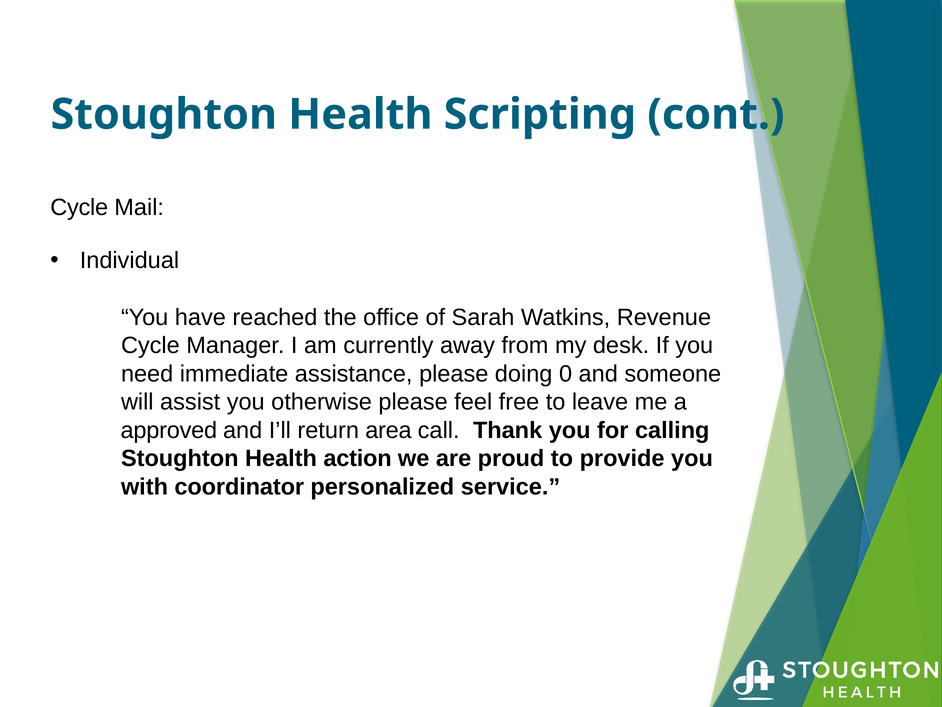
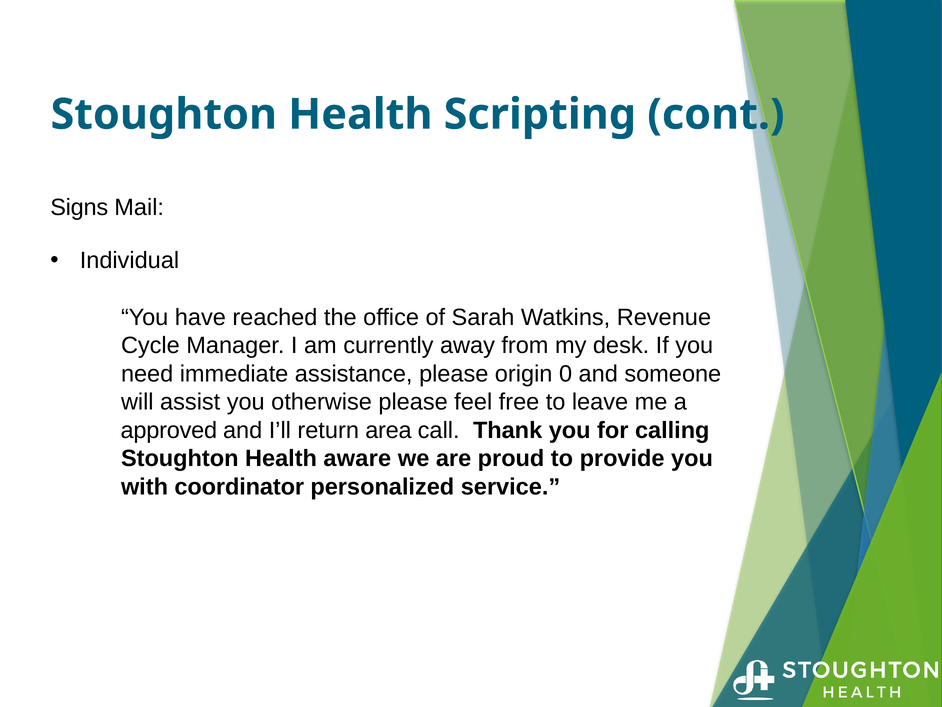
Cycle: Cycle -> Signs (79, 207)
doing: doing -> origin (524, 374)
action: action -> aware (357, 458)
